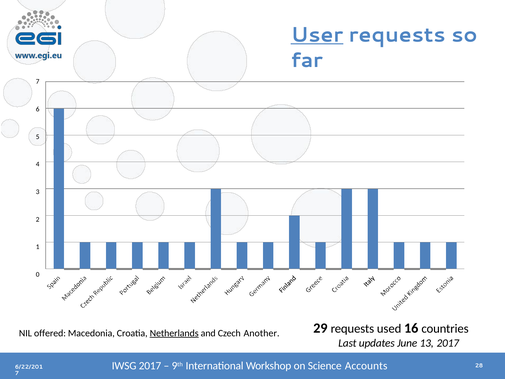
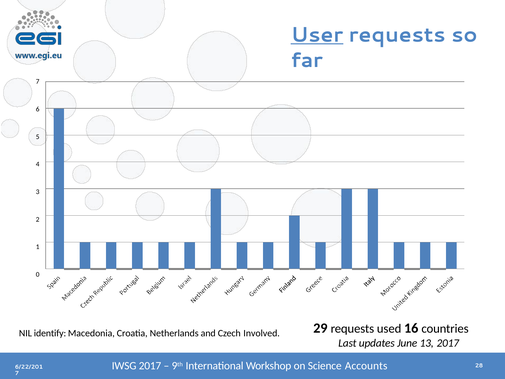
offered: offered -> identify (50, 333)
Netherlands underline: present -> none (174, 333)
Another: Another -> Involved (262, 333)
